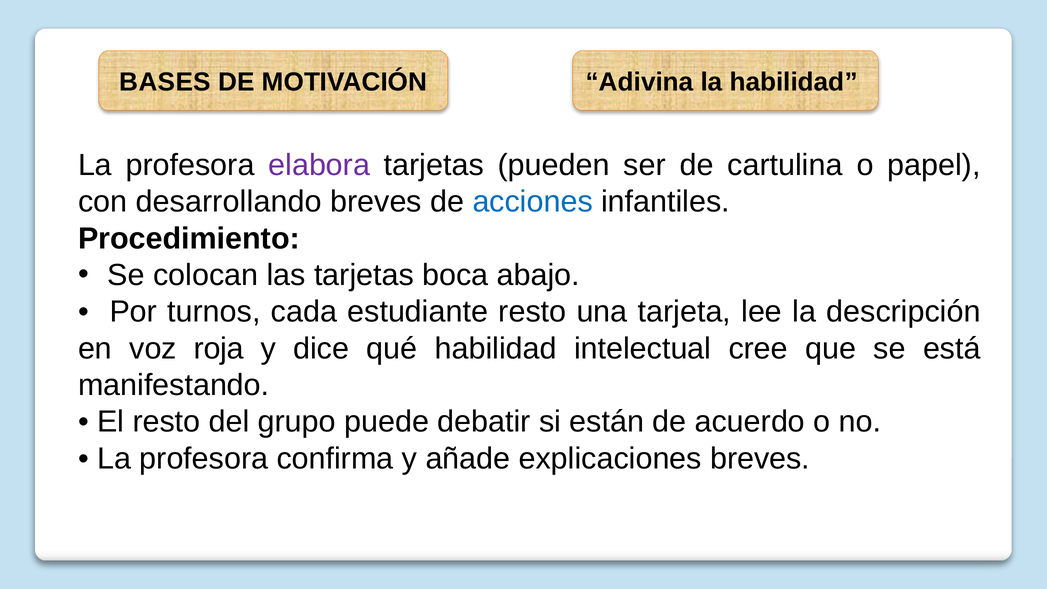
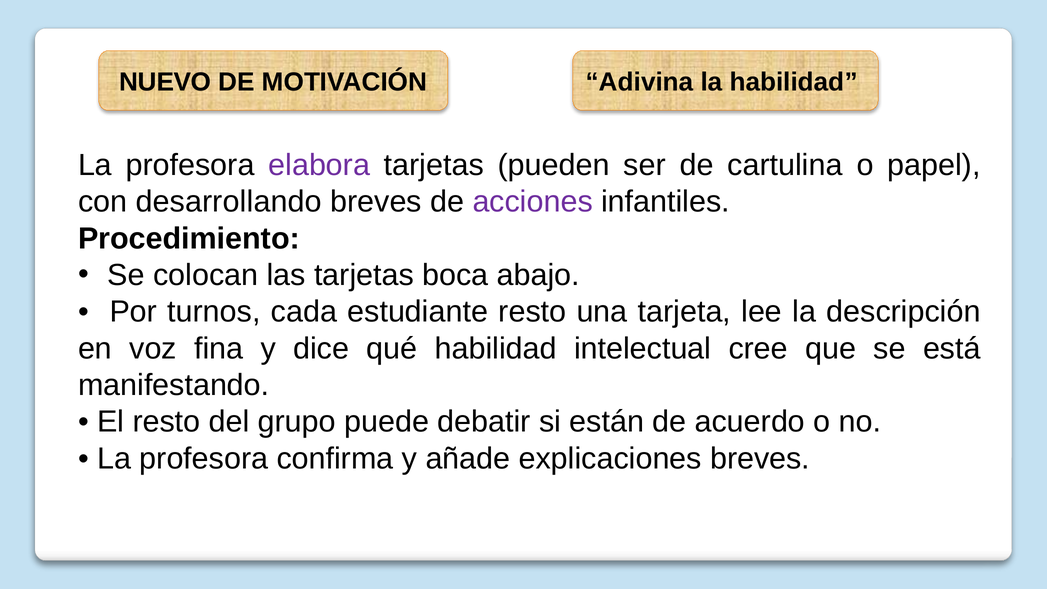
BASES: BASES -> NUEVO (165, 82)
acciones colour: blue -> purple (533, 202)
roja: roja -> fina (219, 348)
